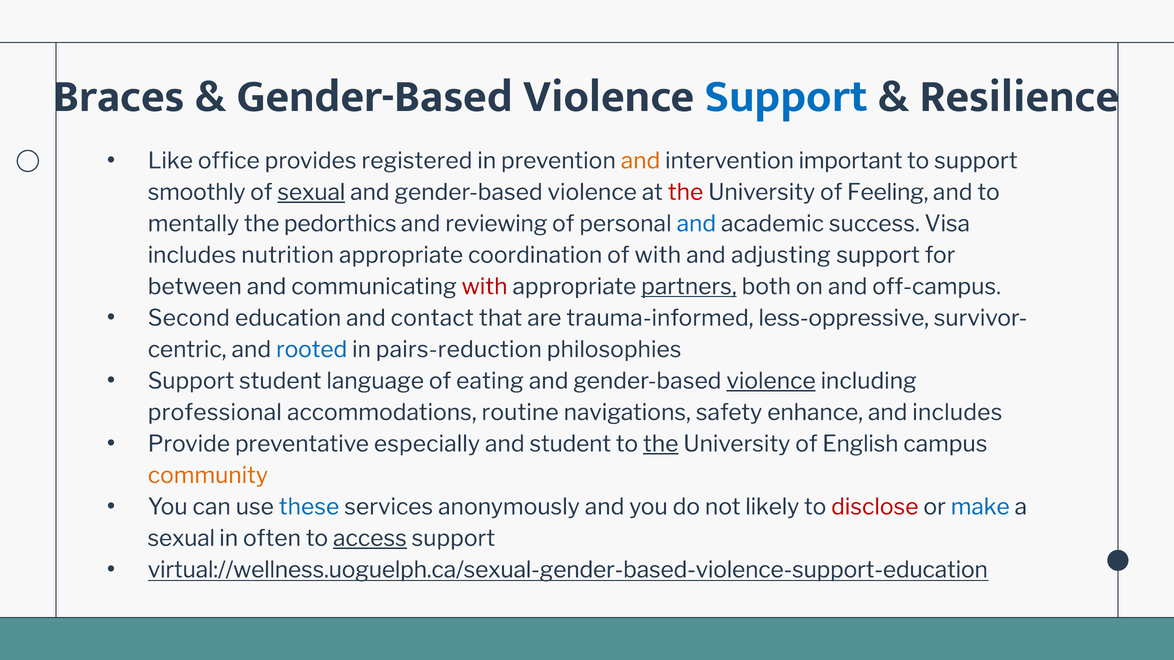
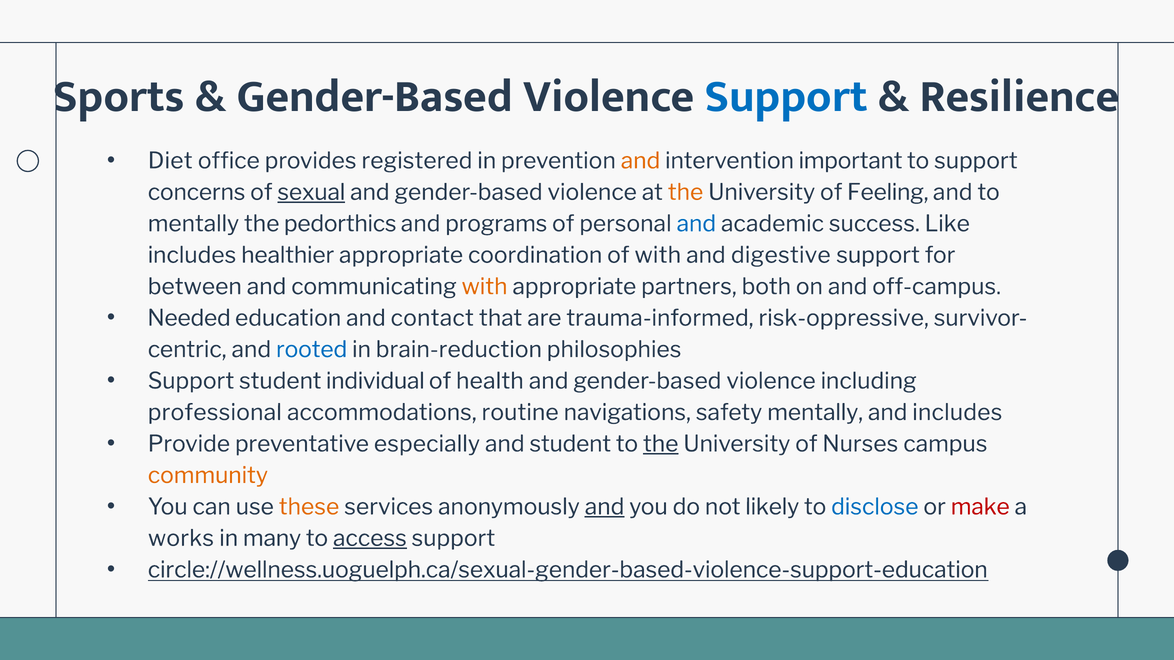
Braces: Braces -> Sports (119, 96)
Like: Like -> Diet (170, 161)
smoothly: smoothly -> concerns (197, 192)
the colour: red -> orange (686, 192)
reviewing: reviewing -> programs (496, 224)
Visa: Visa -> Like (947, 224)
nutrition: nutrition -> healthier (288, 255)
adjusting: adjusting -> digestive (781, 255)
with colour: red -> orange (485, 287)
partners underline: present -> none (689, 287)
Second: Second -> Needed (189, 318)
less-oppressive: less-oppressive -> risk-oppressive (844, 318)
pairs-reduction: pairs-reduction -> brain-reduction (459, 350)
language: language -> individual (375, 381)
eating: eating -> health (490, 381)
violence underline: present -> none (771, 381)
safety enhance: enhance -> mentally (815, 413)
English: English -> Nurses (860, 444)
these colour: blue -> orange (309, 507)
and underline: none -> present (605, 507)
disclose colour: red -> blue (875, 507)
make colour: blue -> red (980, 507)
sexual: sexual -> works (181, 539)
often: often -> many (272, 539)
virtual://wellness.uoguelph.ca/sexual-gender-based-violence-support-education: virtual://wellness.uoguelph.ca/sexual-gender-based-violence-support-education -> circle://wellness.uoguelph.ca/sexual-gender-based-violence-support-education (568, 570)
